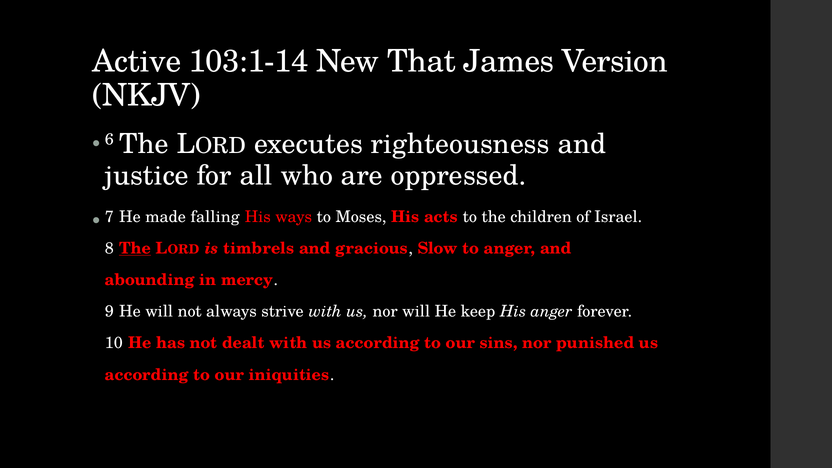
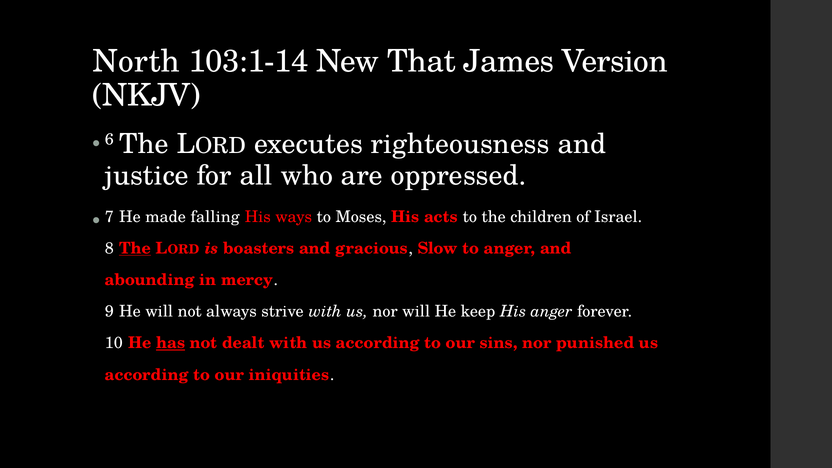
Active: Active -> North (136, 62)
timbrels: timbrels -> boasters (259, 248)
has underline: none -> present (171, 343)
